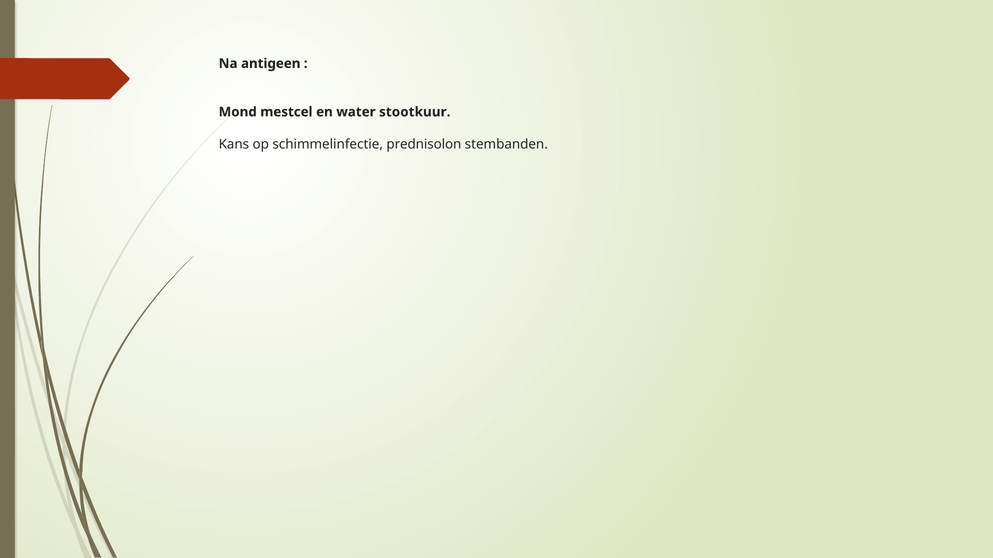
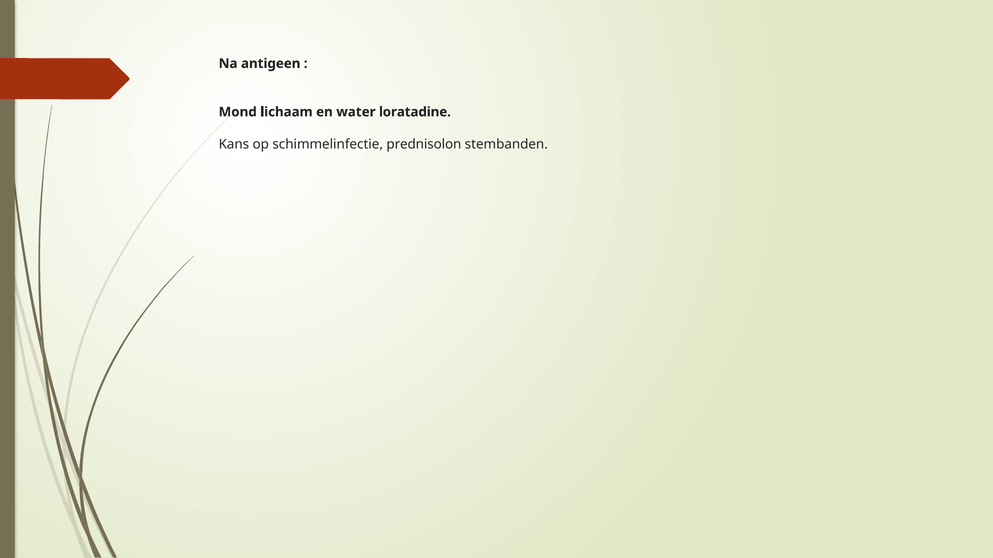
mestcel: mestcel -> lichaam (286, 112)
stootkuur: stootkuur -> loratadine (415, 112)
